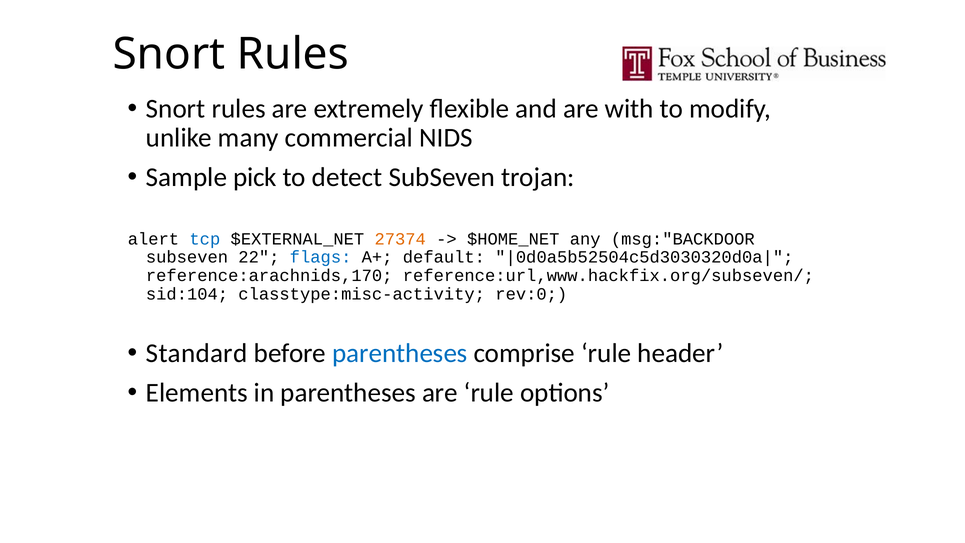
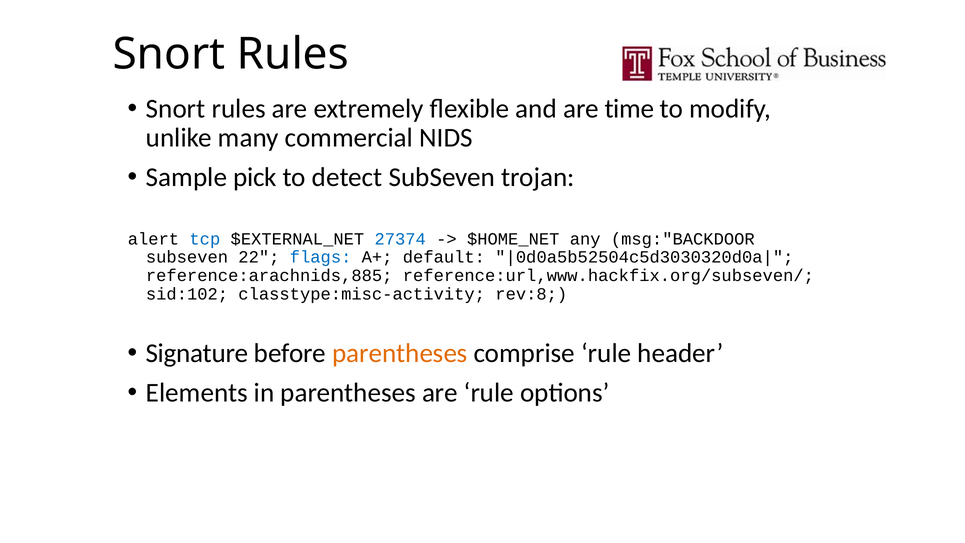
with: with -> time (629, 109)
27374 colour: orange -> blue (400, 239)
reference:arachnids,170: reference:arachnids,170 -> reference:arachnids,885 (269, 276)
sid:104: sid:104 -> sid:102 (187, 294)
rev:0: rev:0 -> rev:8 (531, 294)
Standard: Standard -> Signature (197, 353)
parentheses colour: blue -> orange (400, 353)
